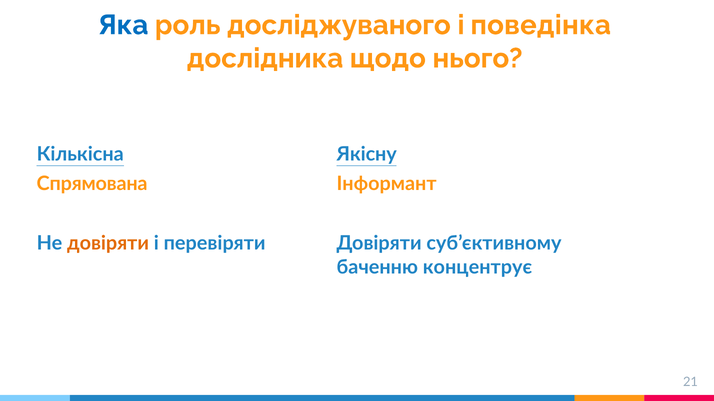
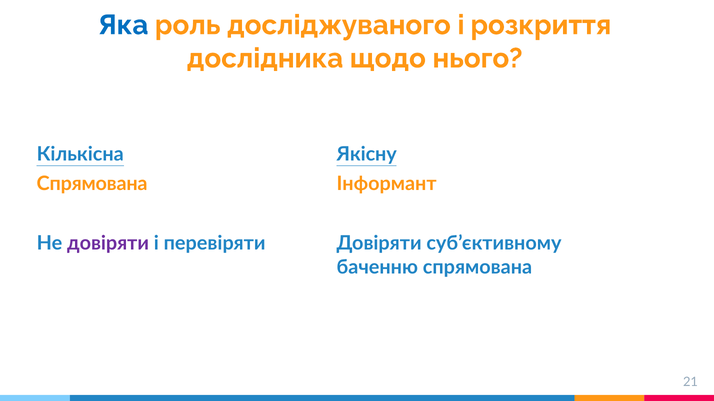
поведінка: поведінка -> розкриття (541, 25)
довіряти colour: orange -> purple (108, 244)
баченню концентрує: концентрує -> спрямована (477, 267)
